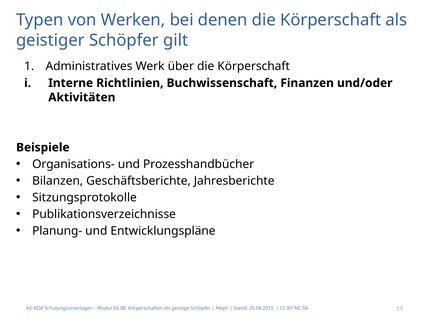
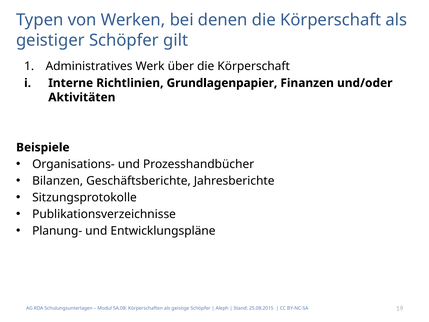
Buchwissenschaft: Buchwissenschaft -> Grundlagenpapier (222, 83)
